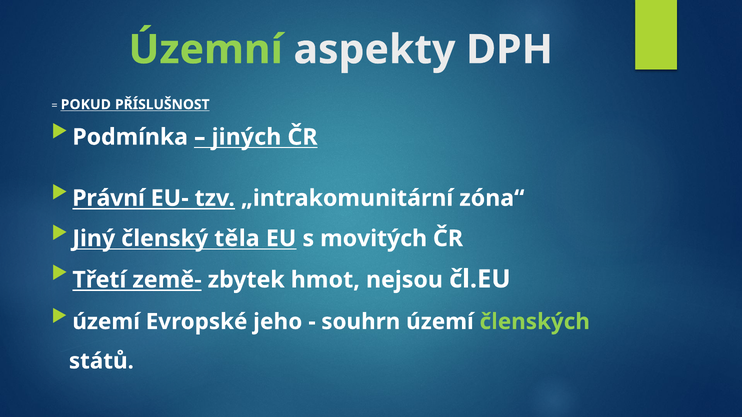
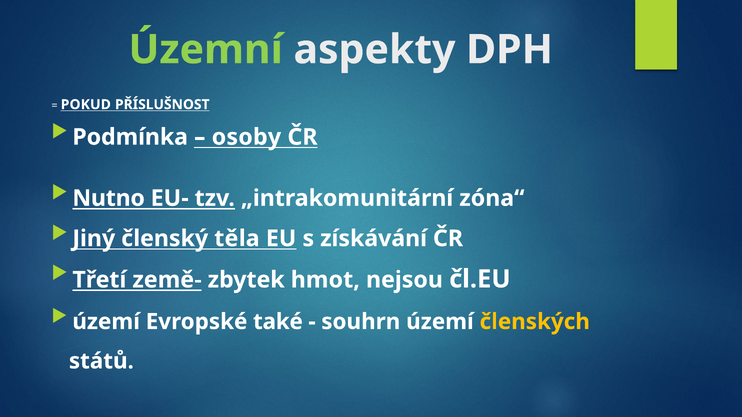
jiných: jiných -> osoby (246, 137)
Právní: Právní -> Nutno (109, 198)
movitých: movitých -> získávání (374, 239)
jeho: jeho -> také (278, 322)
členských colour: light green -> yellow (535, 322)
